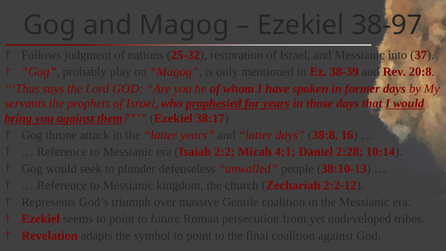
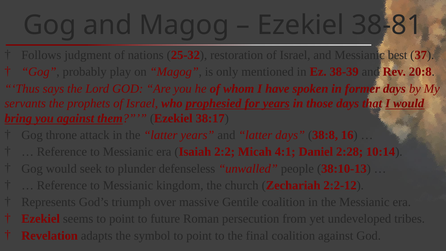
38-97: 38-97 -> 38-81 (387, 25)
into: into -> best (398, 55)
